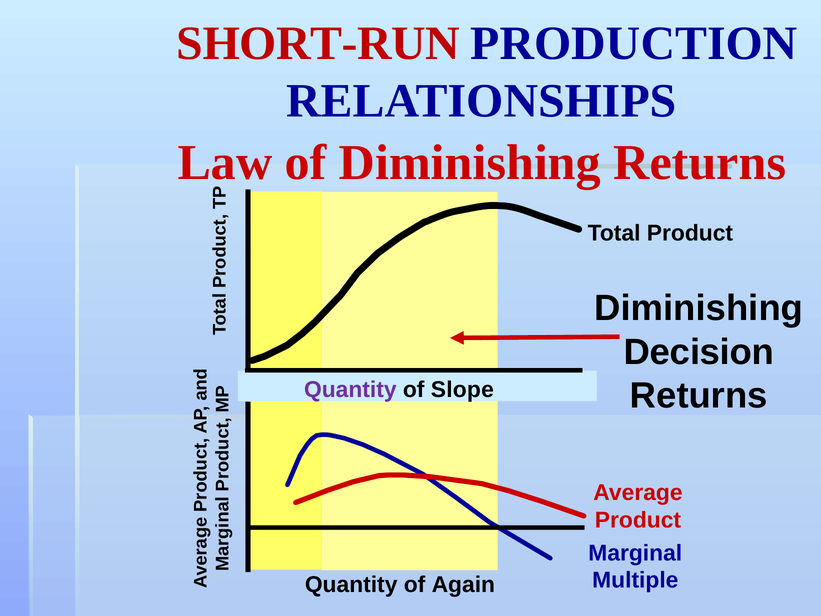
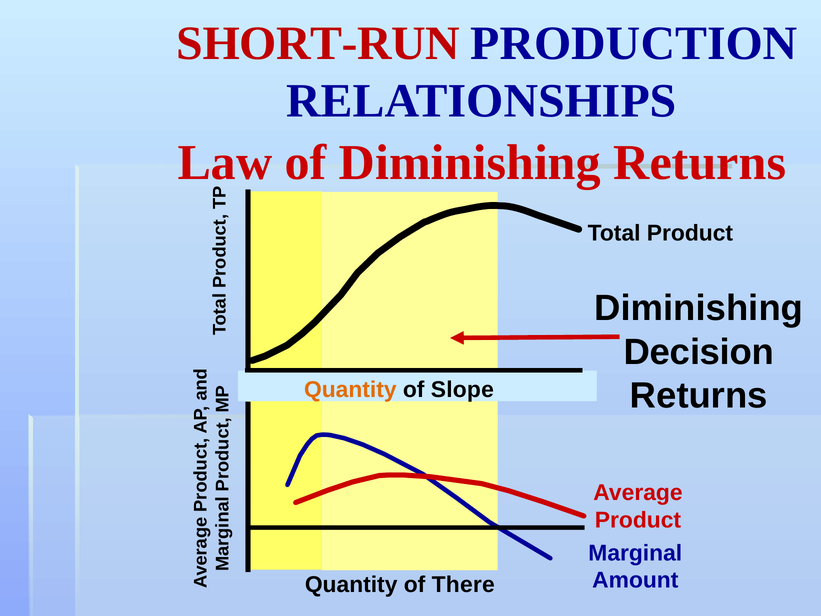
Quantity colour: purple -> orange (350, 389)
Multiple: Multiple -> Amount (635, 580)
Again: Again -> There (463, 584)
